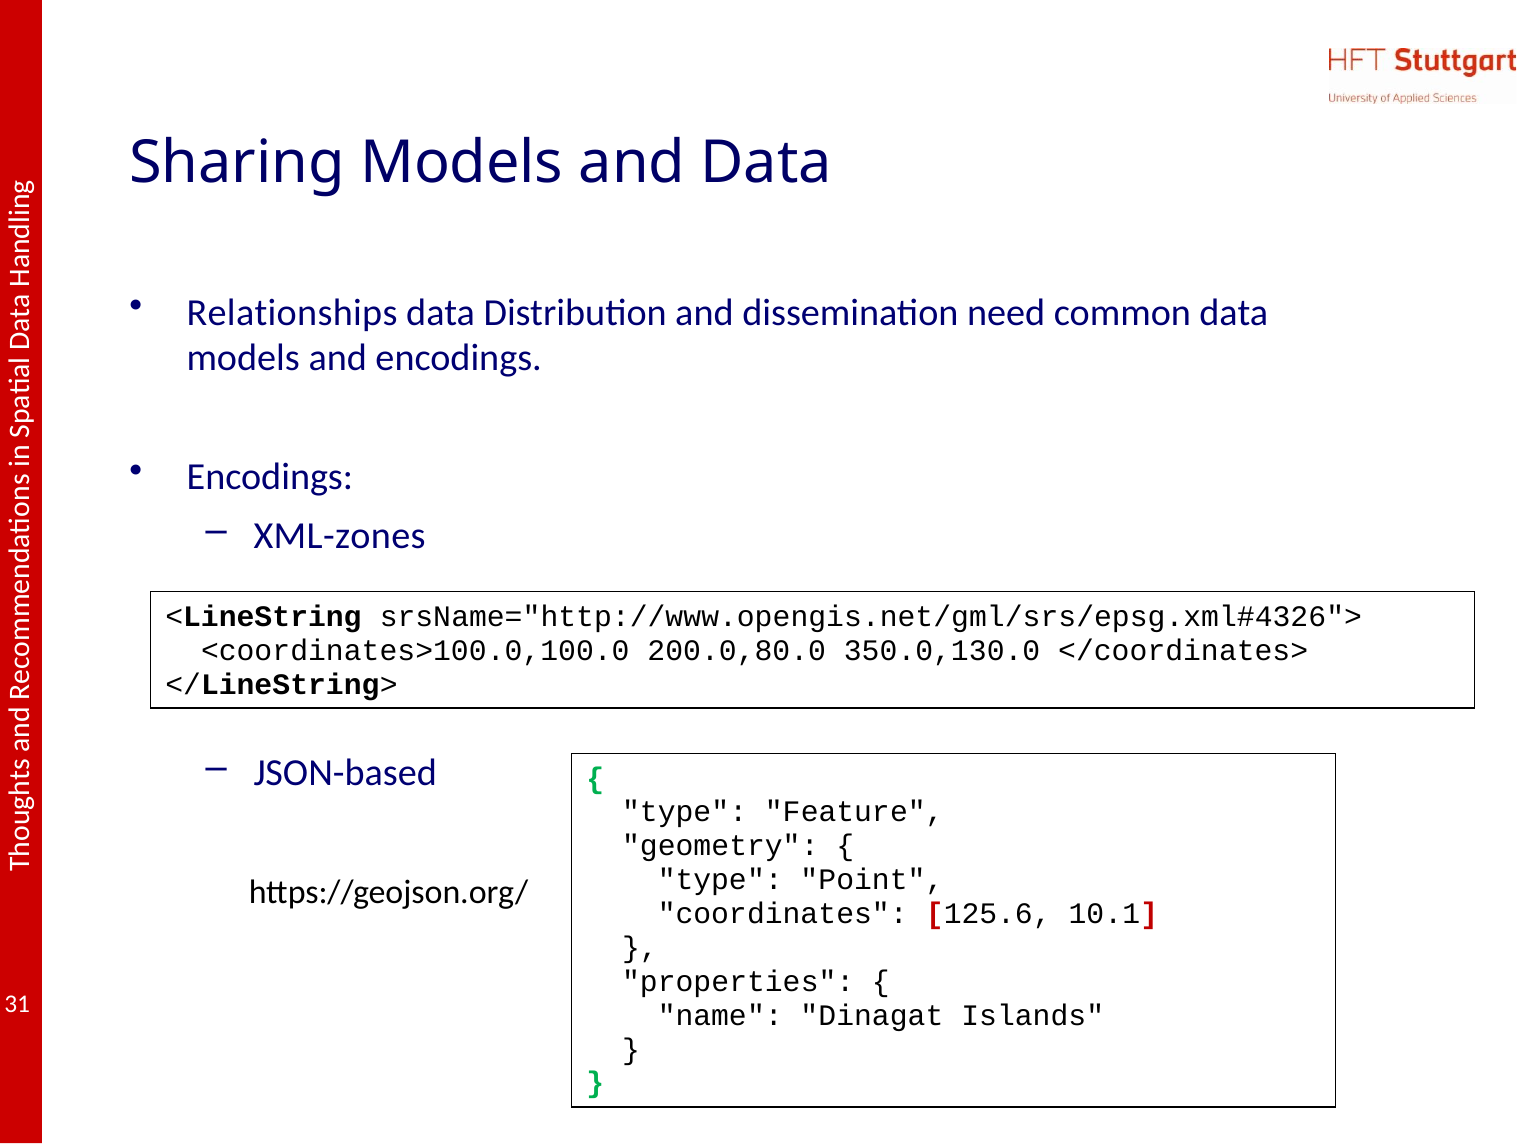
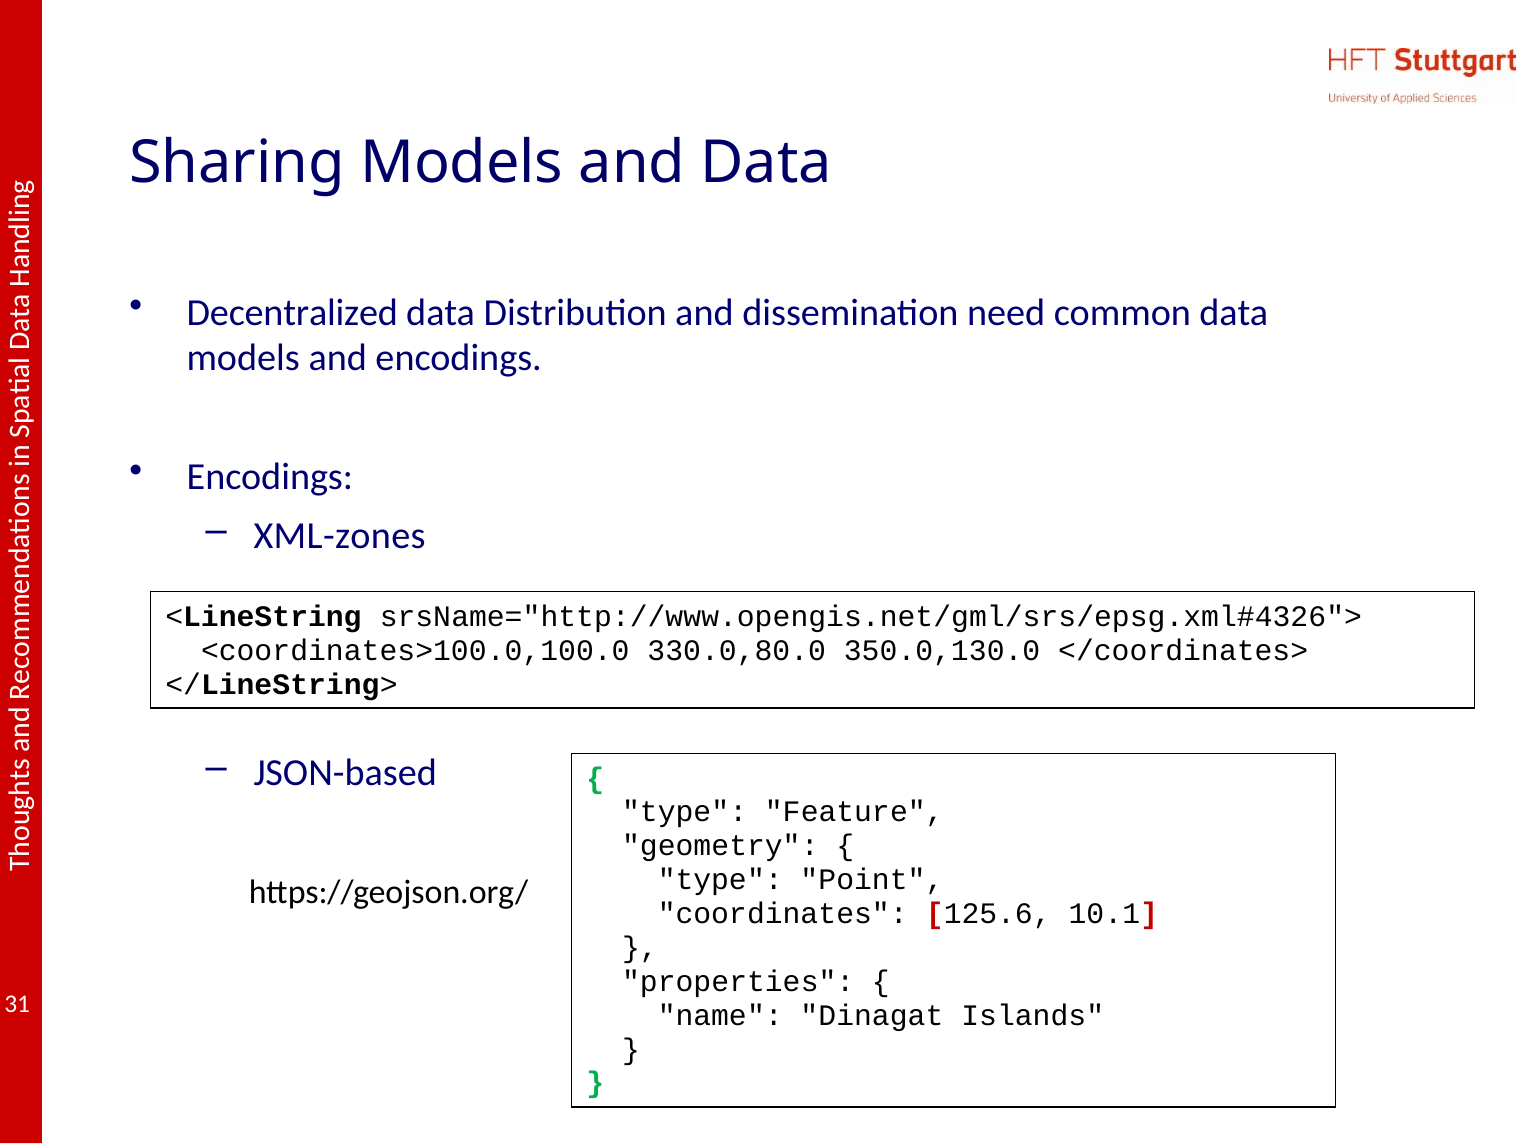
Relationships: Relationships -> Decentralized (292, 313)
200.0,80.0: 200.0,80.0 -> 330.0,80.0 (737, 650)
